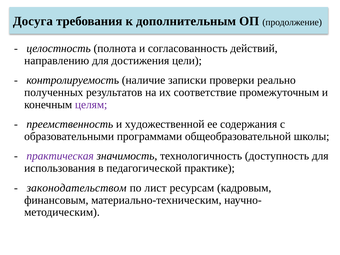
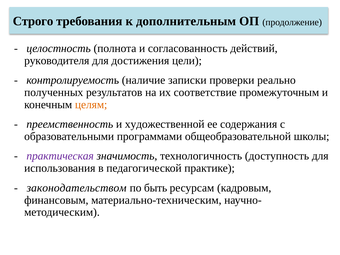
Досуга: Досуга -> Строго (33, 21)
направлению: направлению -> руководителя (57, 61)
целям colour: purple -> orange (91, 105)
лист: лист -> быть (156, 188)
